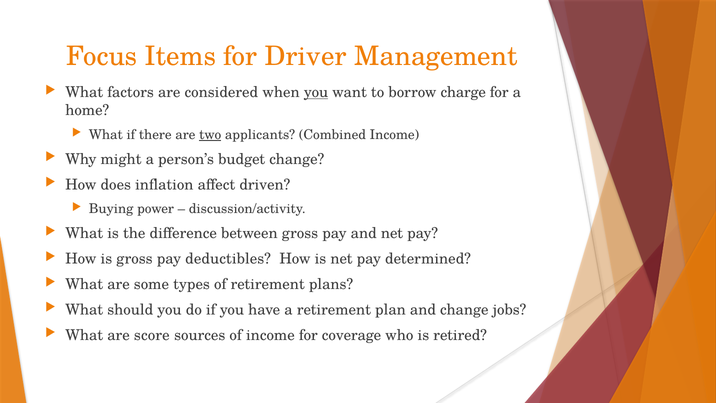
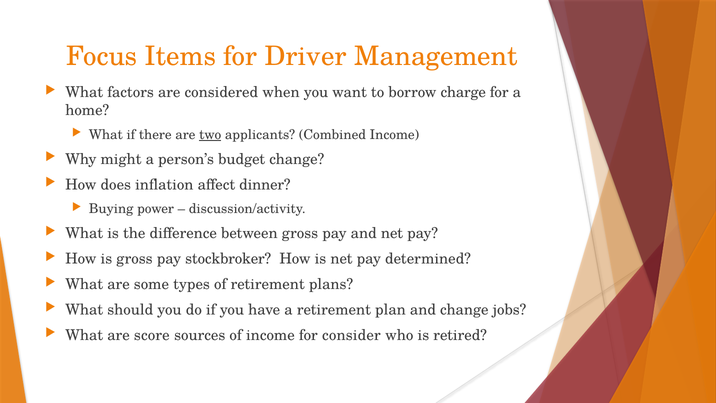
you underline: present -> none (316, 92)
driven: driven -> dinner (265, 184)
deductibles: deductibles -> stockbroker (228, 259)
coverage: coverage -> consider (351, 335)
